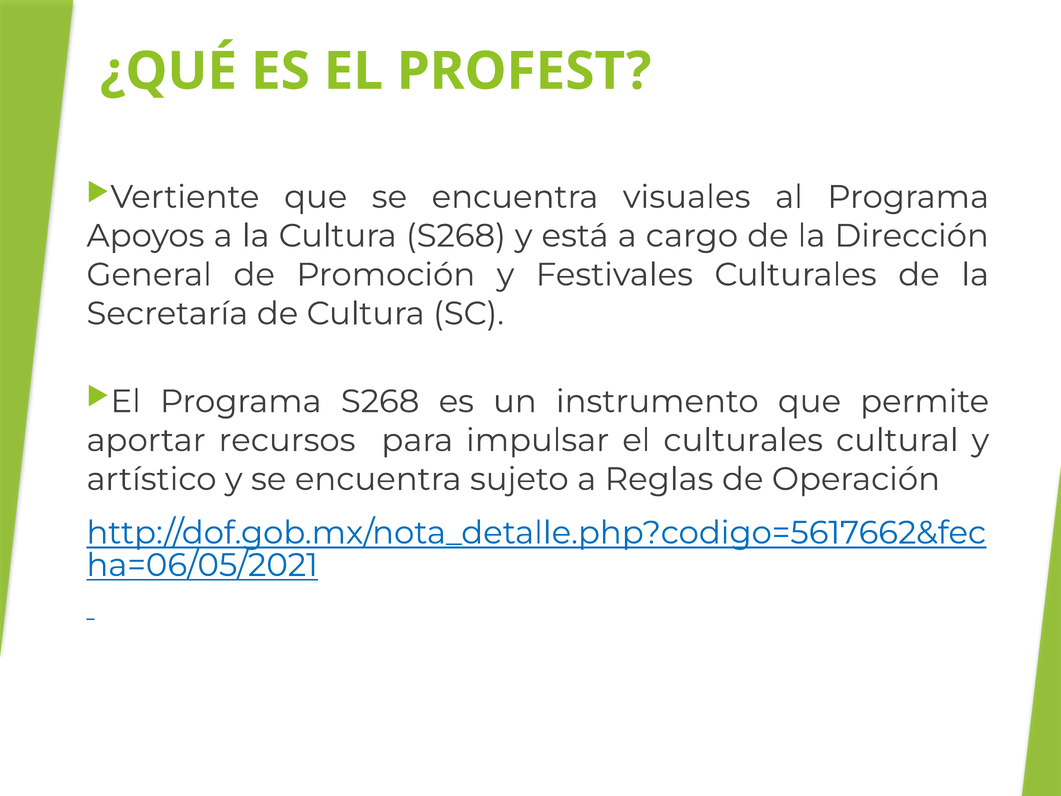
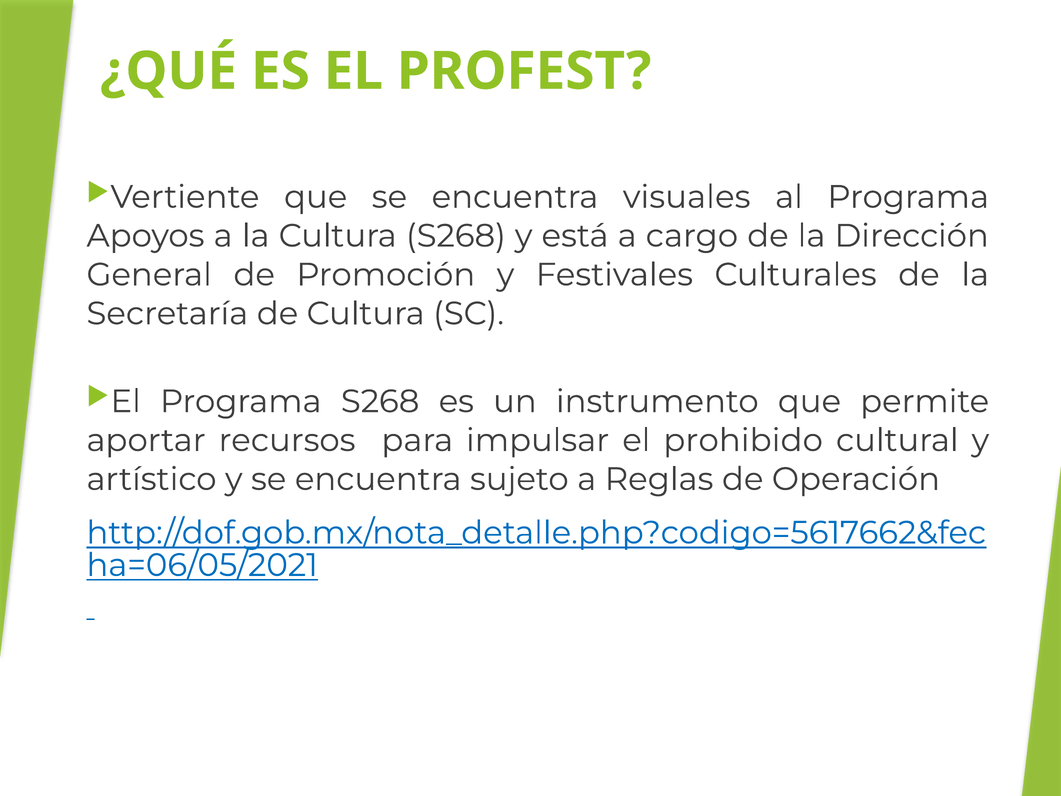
el culturales: culturales -> prohibido (743, 440)
